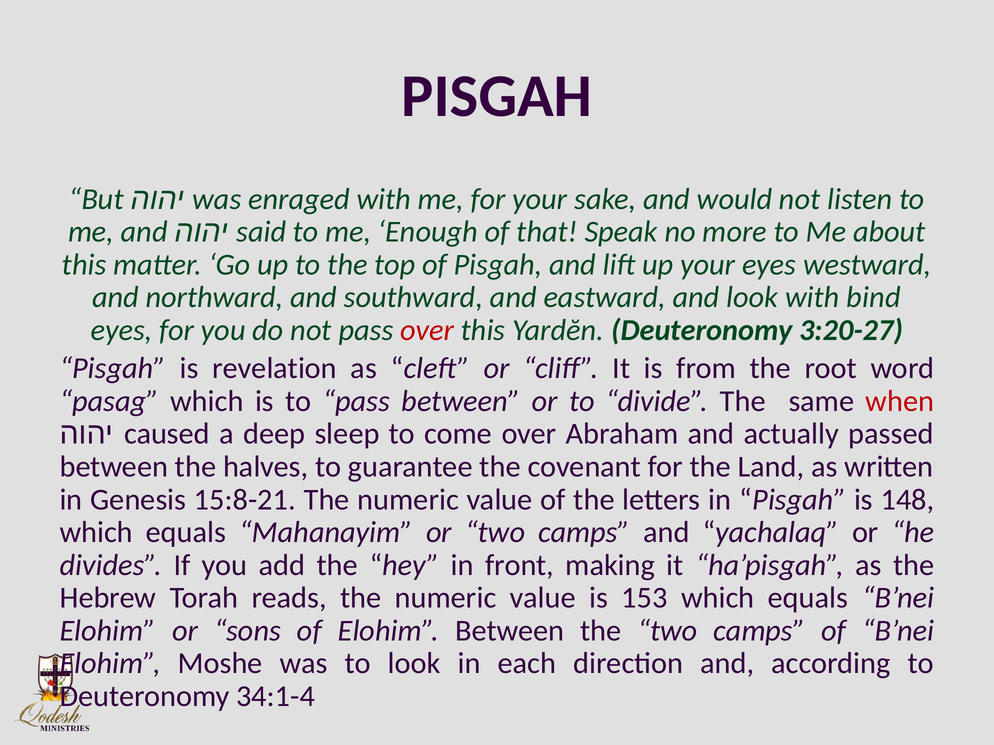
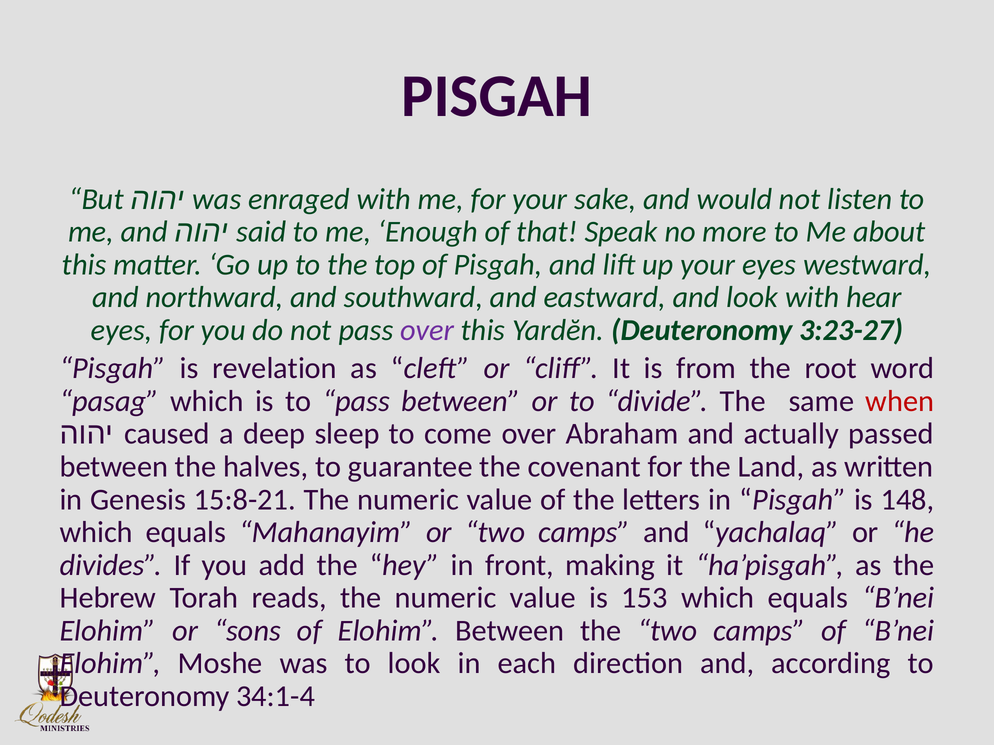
bind: bind -> hear (874, 298)
over colour: red -> purple (427, 330)
3:20-27: 3:20-27 -> 3:23-27 (851, 330)
